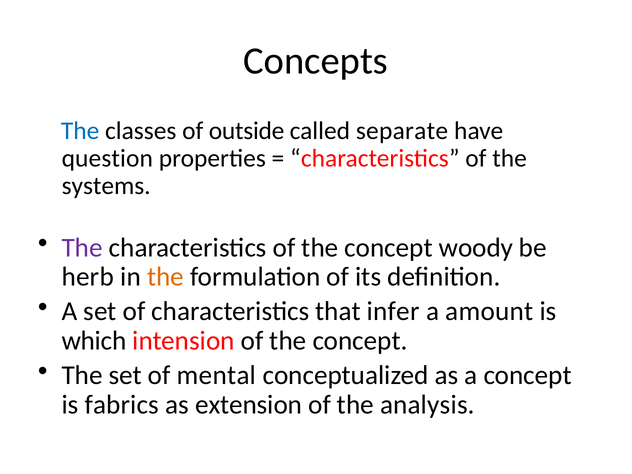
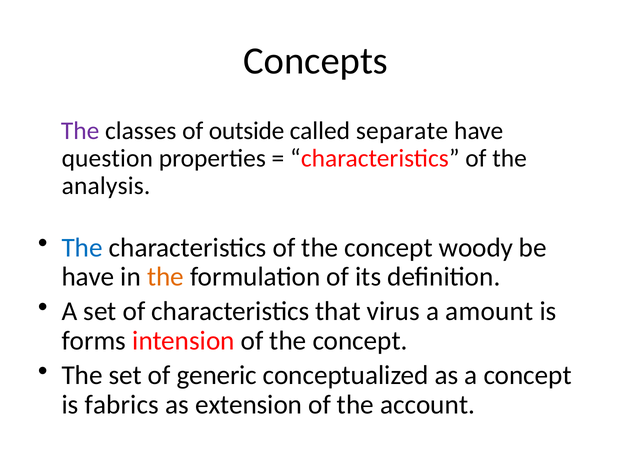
The colour: blue -> purple (80, 131)
systems: systems -> analysis (106, 186)
The colour: purple -> blue (82, 248)
herb: herb -> have (88, 277)
infer: infer -> virus (393, 311)
which: which -> forms (94, 341)
mental: mental -> generic (217, 375)
analysis: analysis -> account (428, 405)
